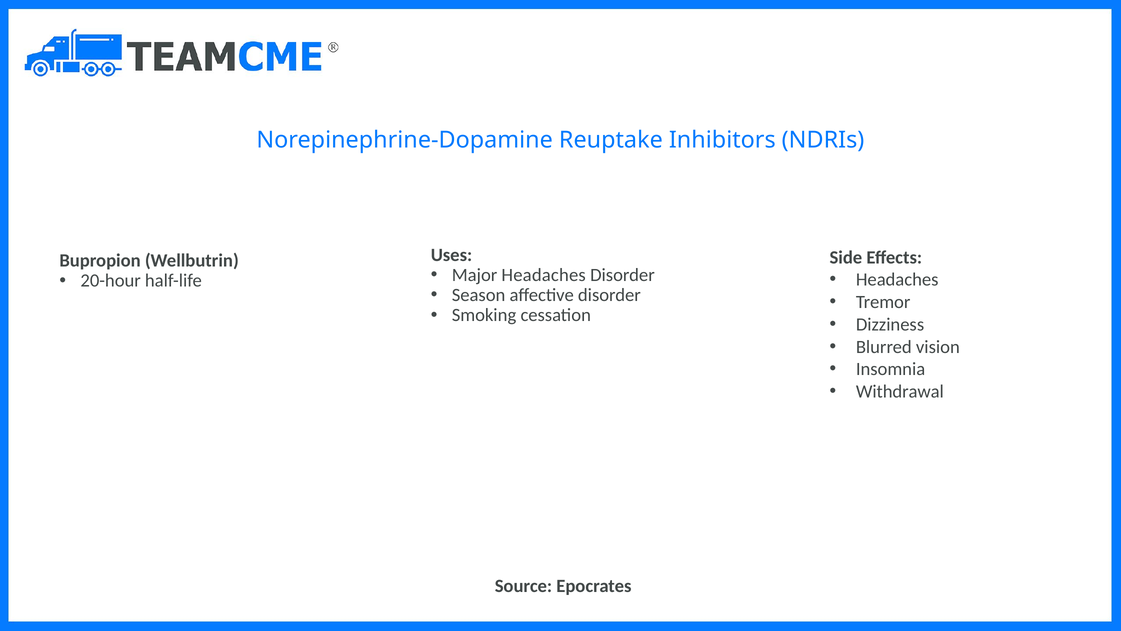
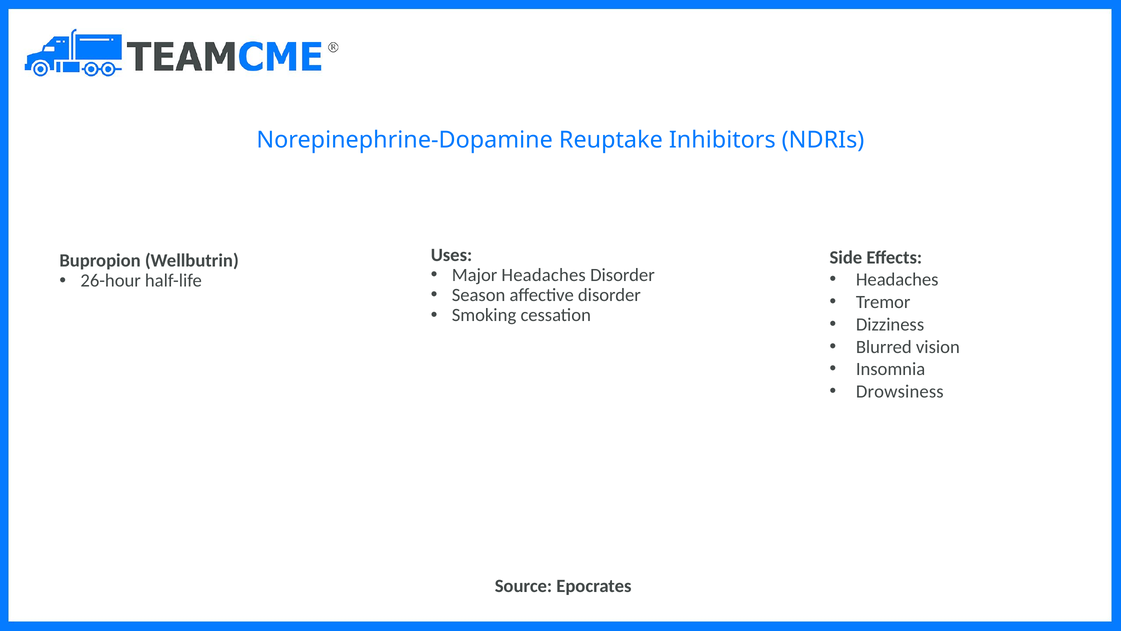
20-hour: 20-hour -> 26-hour (111, 281)
Withdrawal: Withdrawal -> Drowsiness (900, 391)
